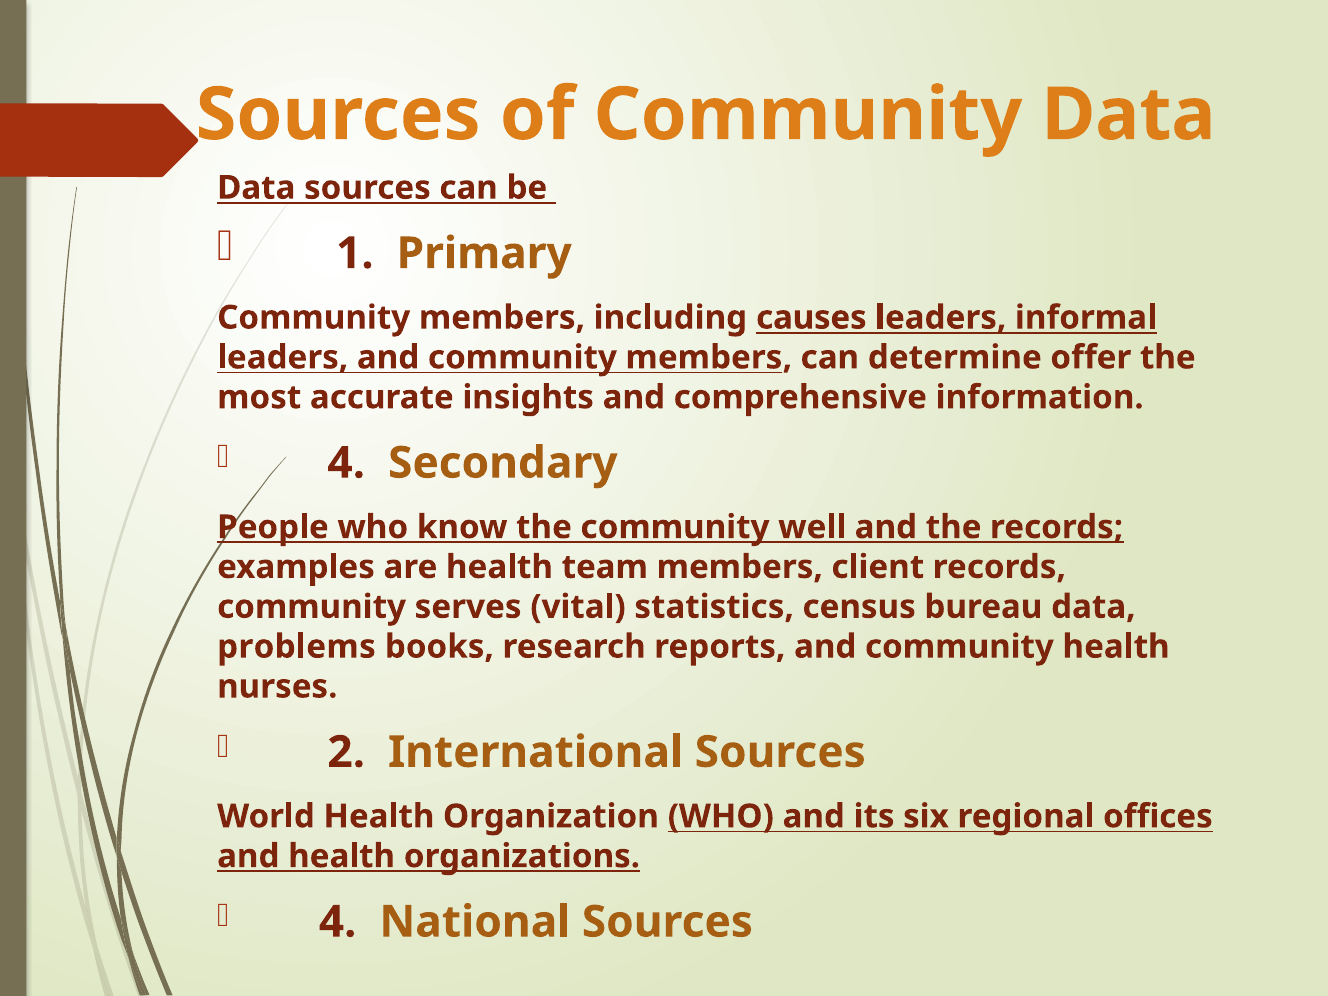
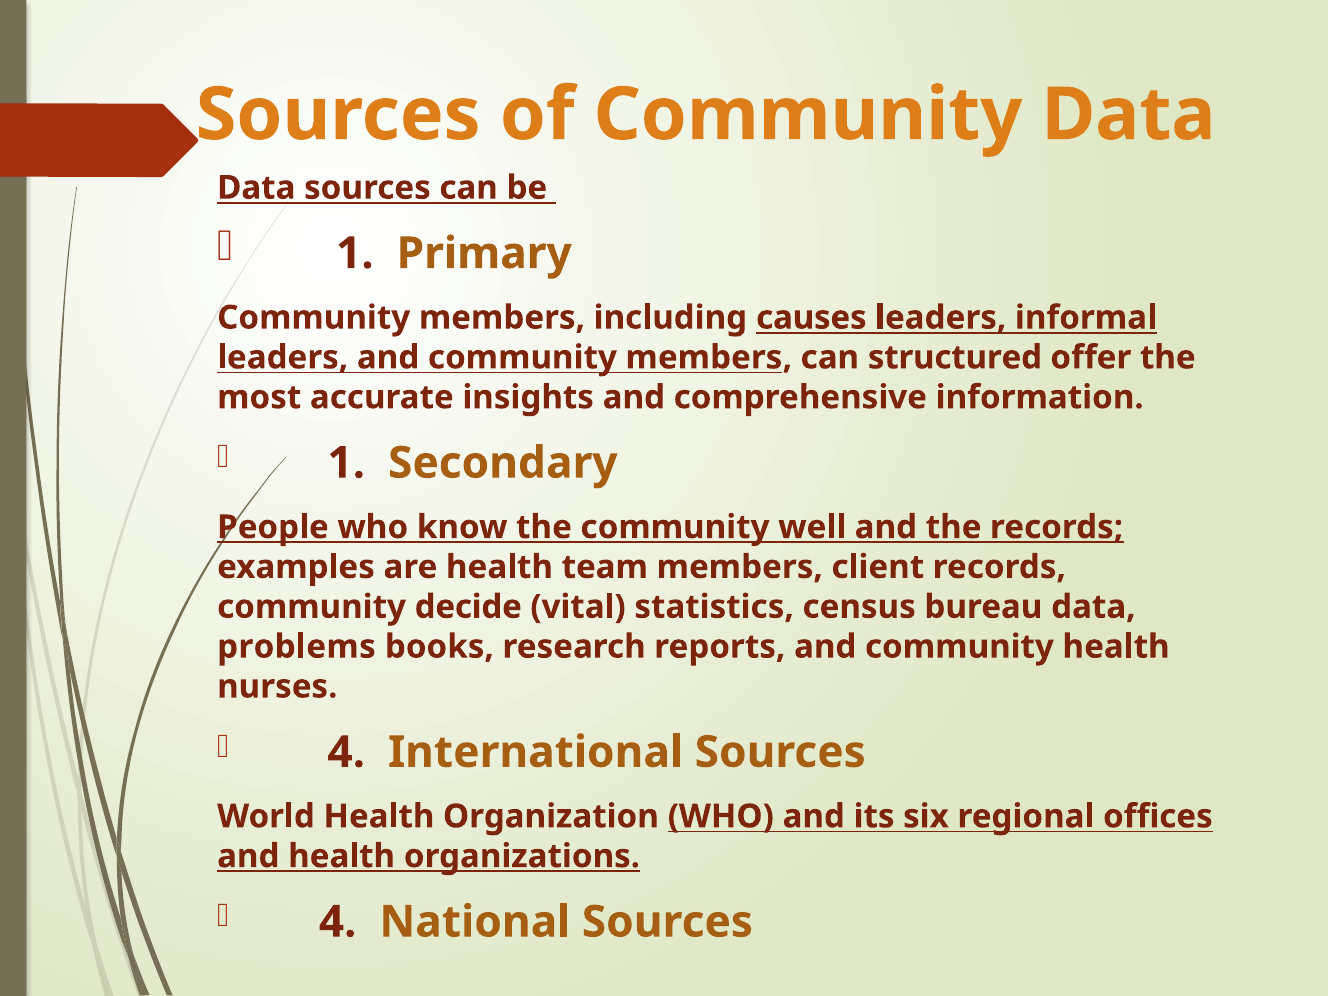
determine: determine -> structured (955, 357)
4: 4 -> 1 (346, 463)
serves: serves -> decide (468, 607)
2: 2 -> 4 (346, 752)
